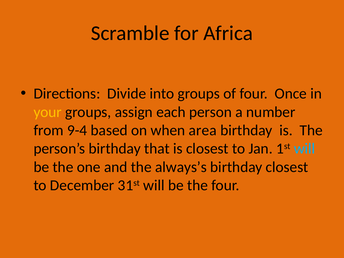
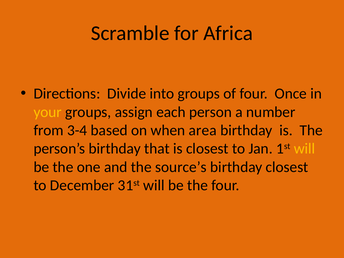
9-4: 9-4 -> 3-4 (77, 130)
will colour: light blue -> yellow (305, 149)
always’s: always’s -> source’s (181, 167)
